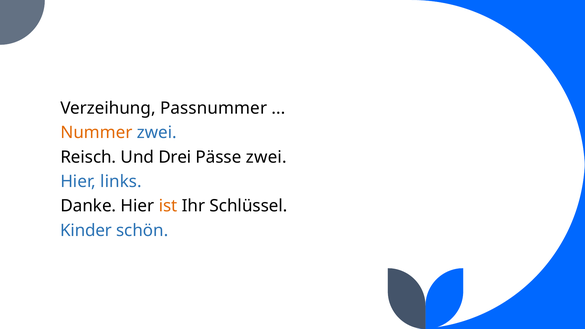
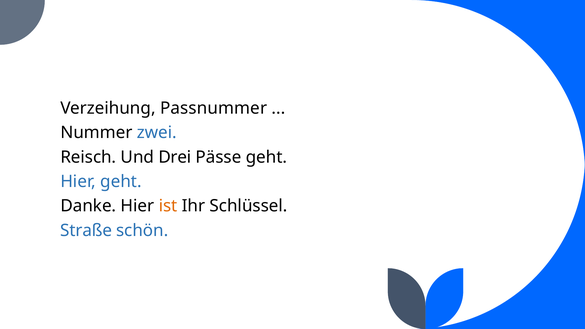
Nummer colour: orange -> black (96, 133)
Pässe zwei: zwei -> geht (266, 157)
Hier links: links -> geht (121, 182)
Kinder: Kinder -> Straße (86, 231)
